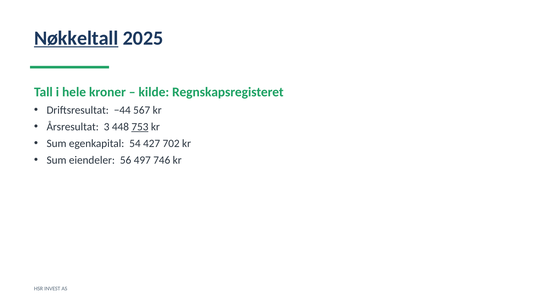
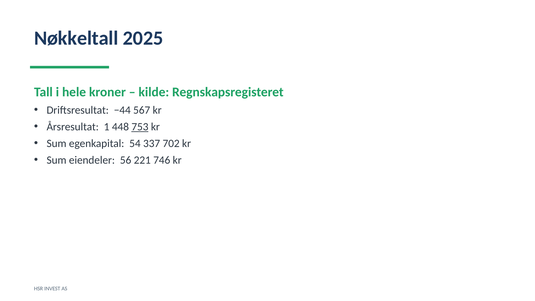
Nøkkeltall underline: present -> none (76, 38)
3: 3 -> 1 (107, 127)
427: 427 -> 337 (152, 143)
497: 497 -> 221 (142, 160)
